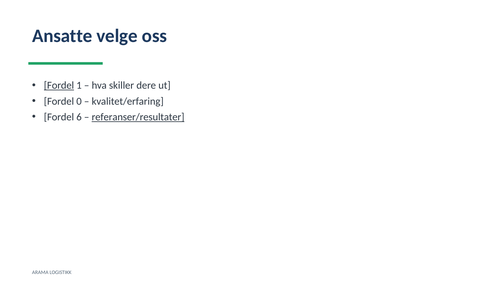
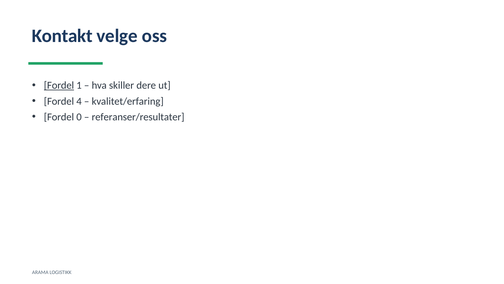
Ansatte: Ansatte -> Kontakt (62, 36)
0: 0 -> 4 (79, 101)
6: 6 -> 0 (79, 117)
referanser/resultater underline: present -> none (138, 117)
